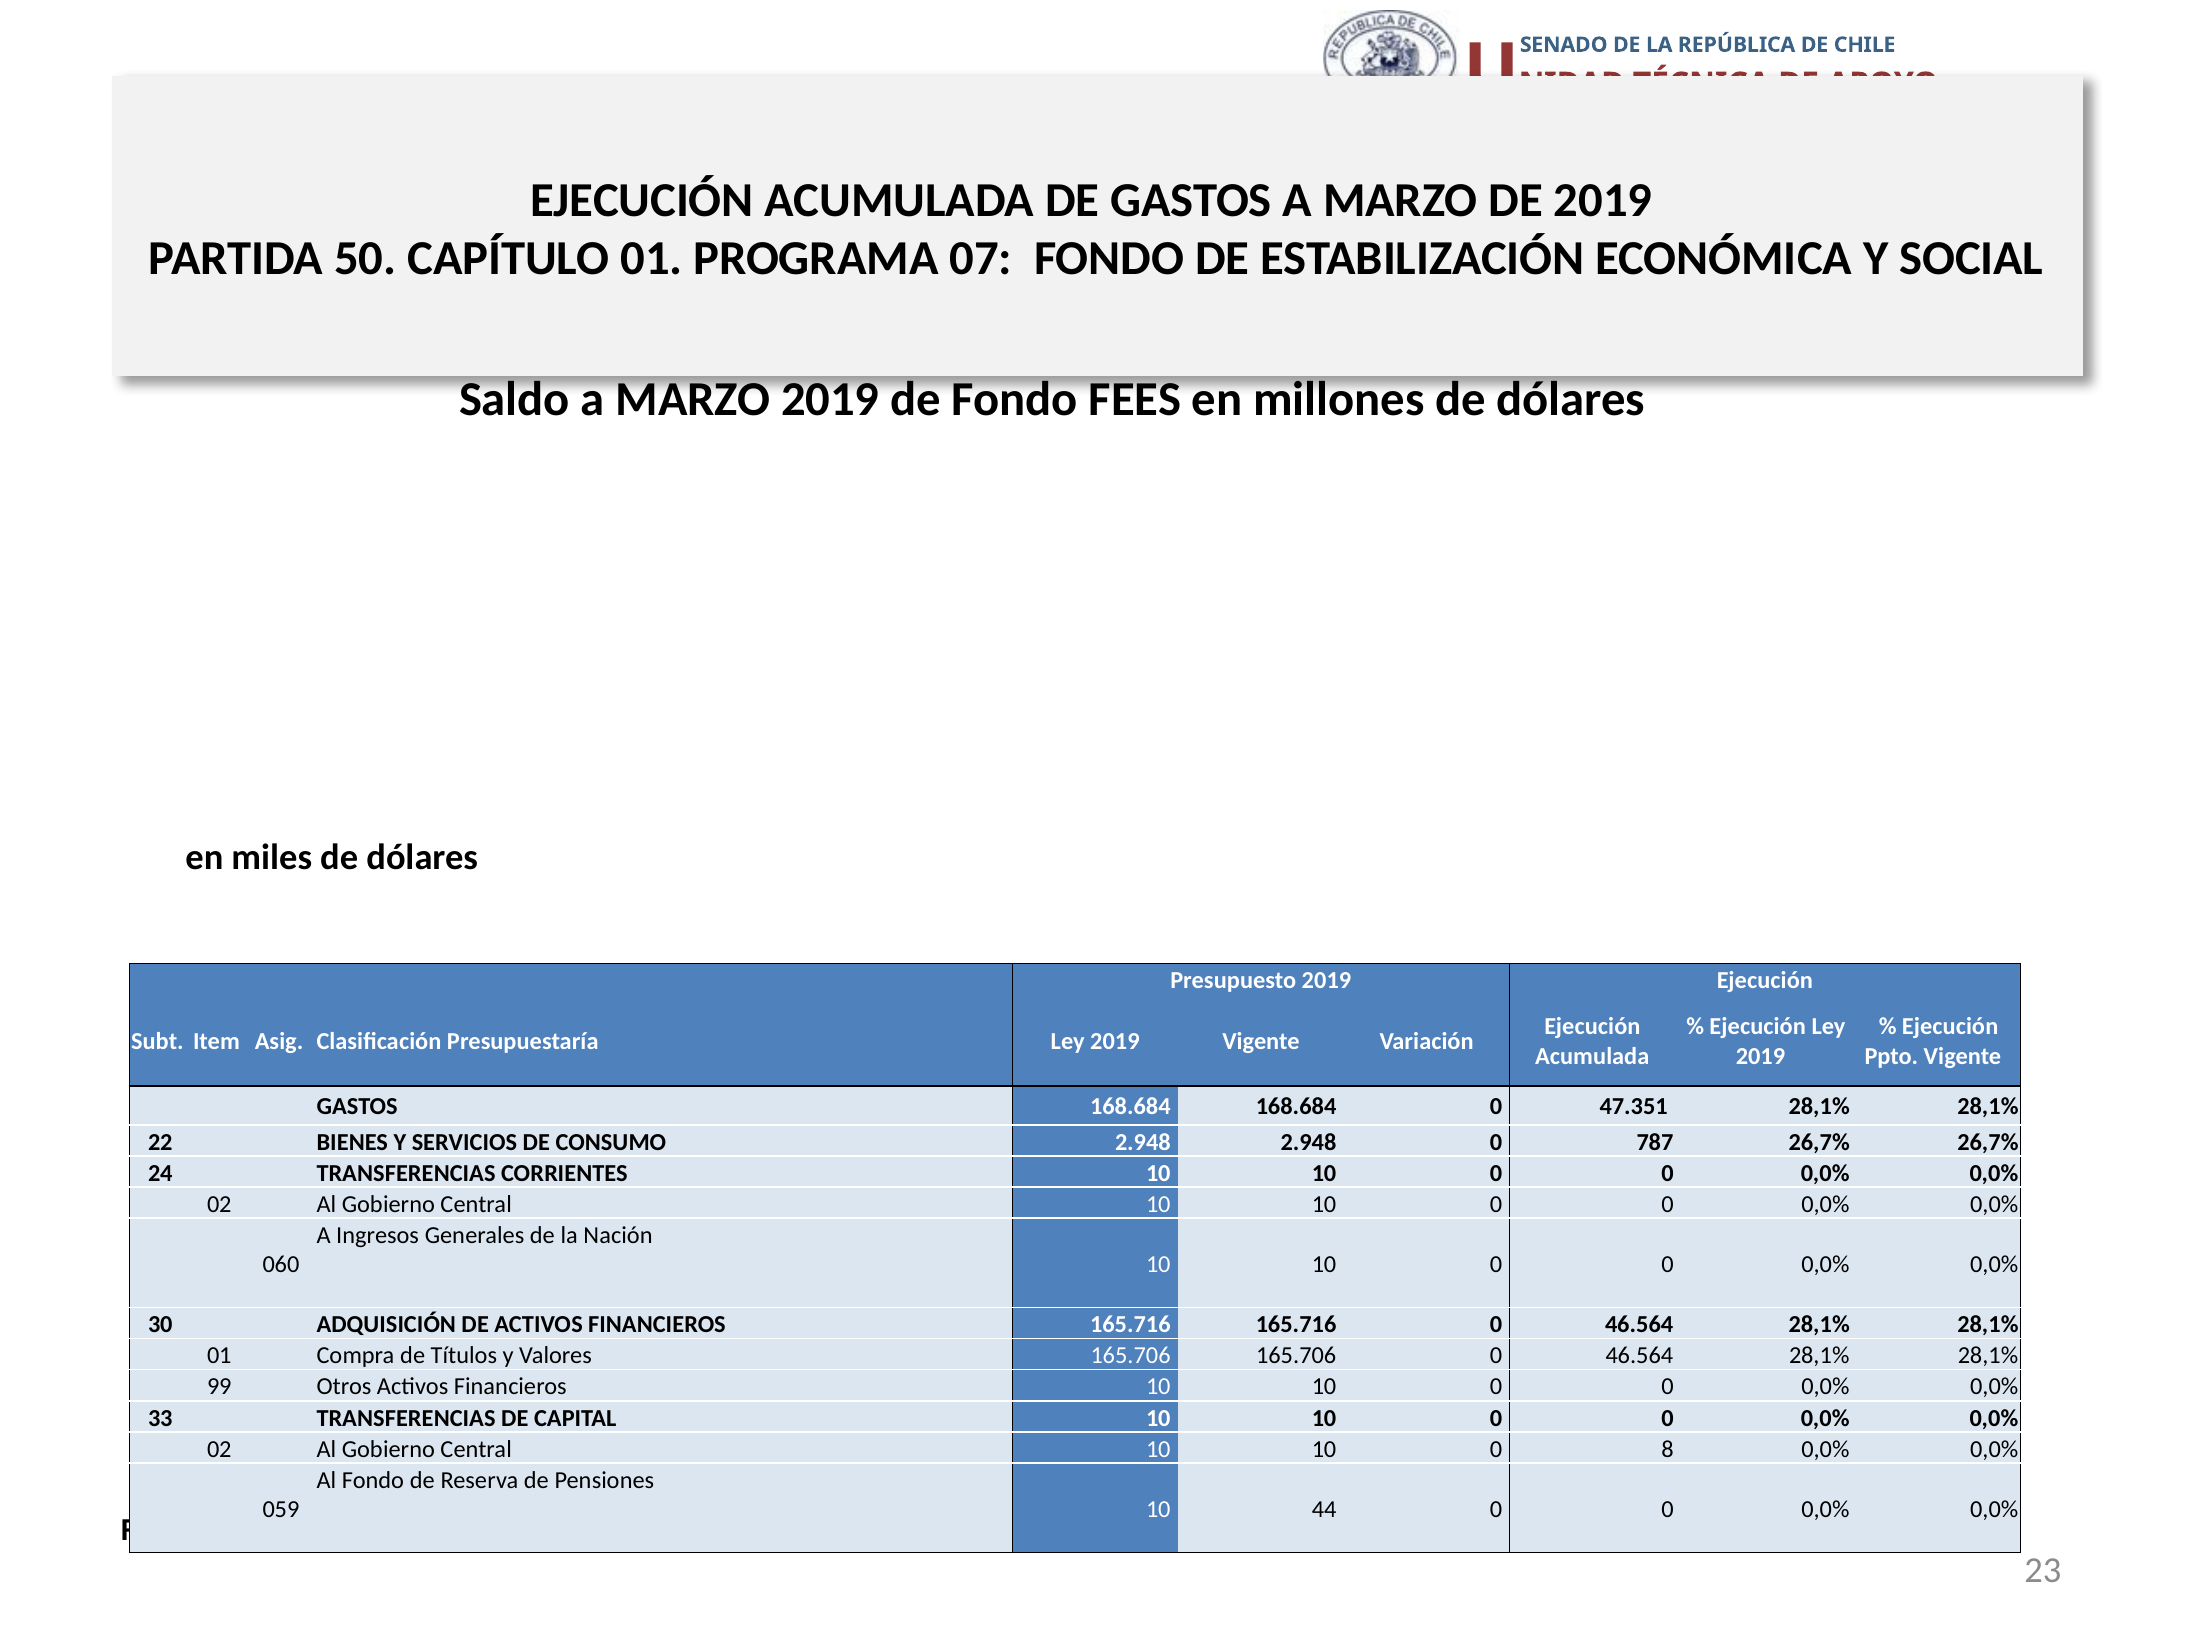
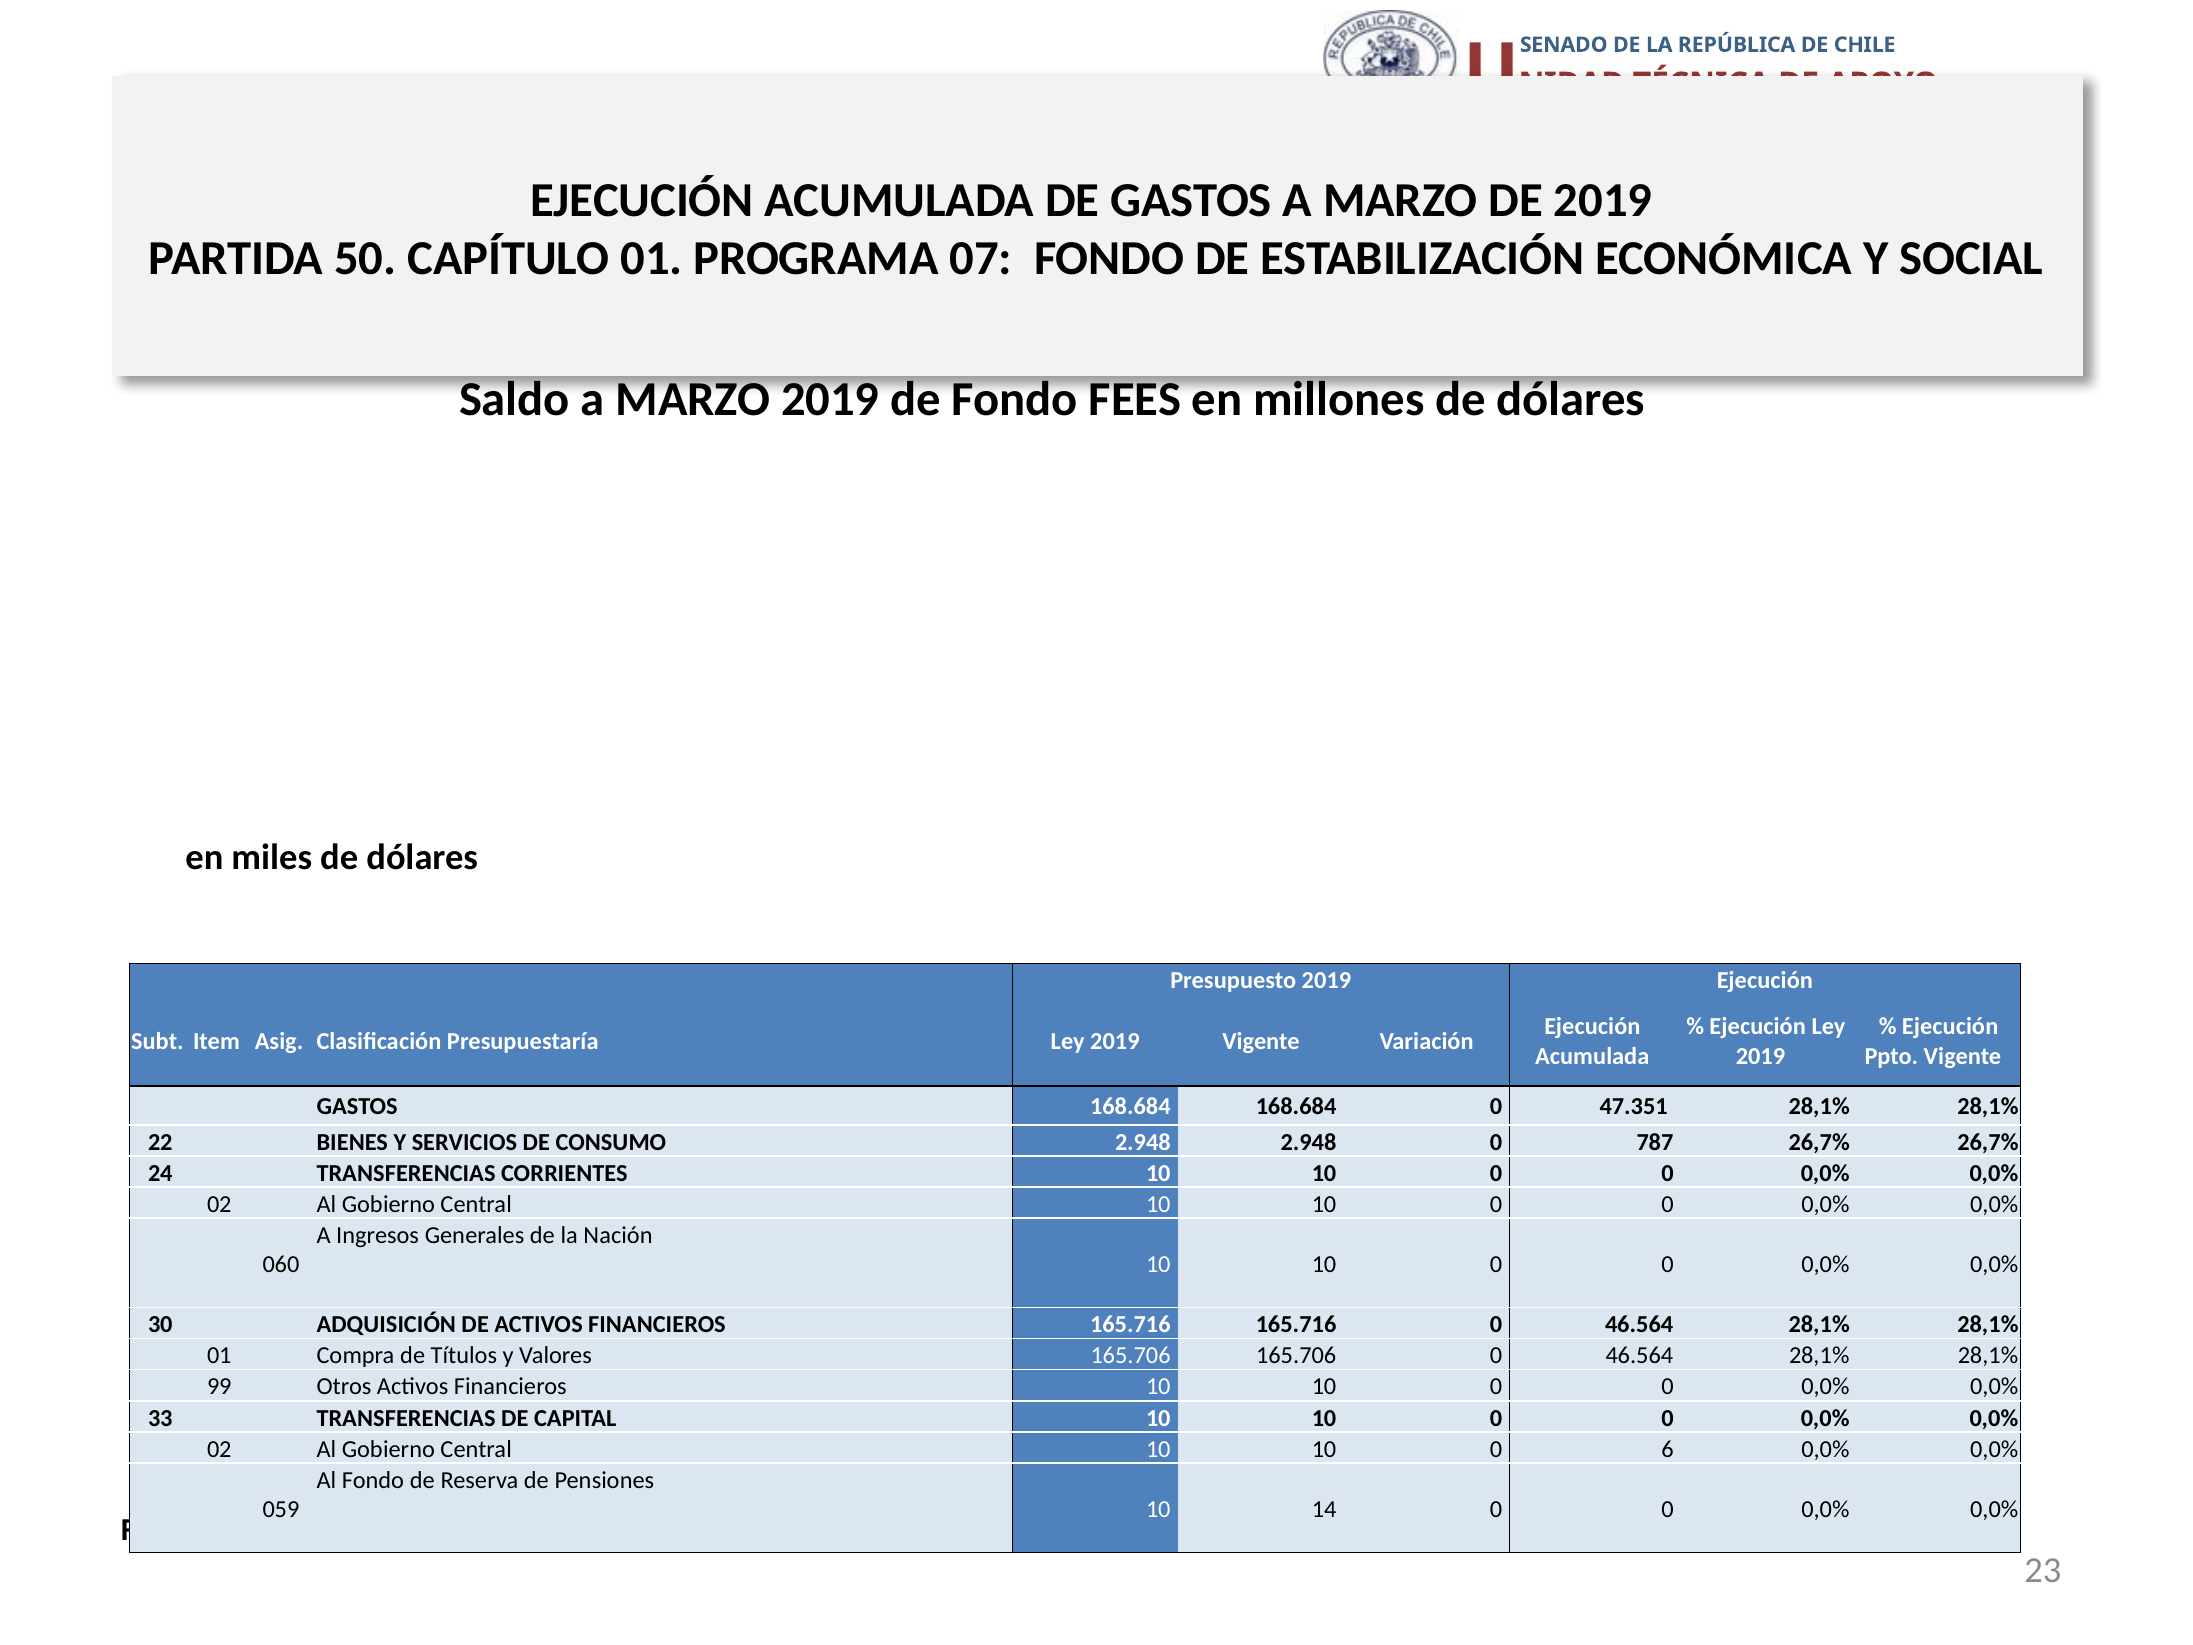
8: 8 -> 6 (1668, 1449)
44: 44 -> 14 (1324, 1509)
